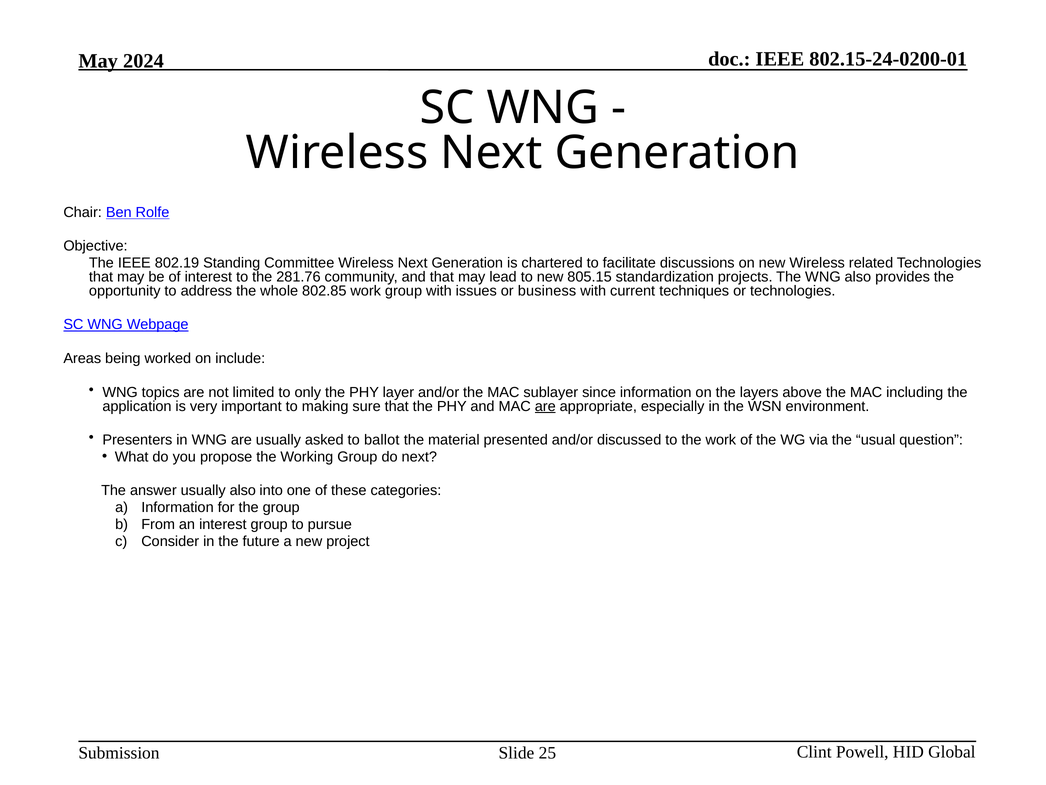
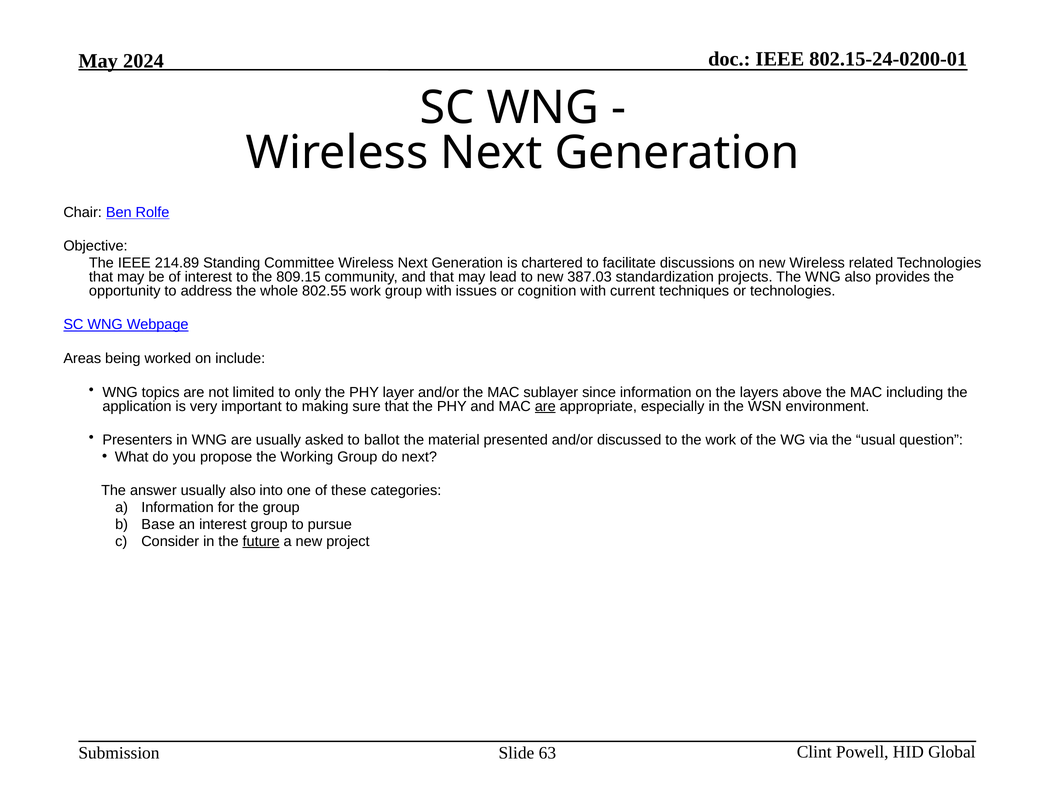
802.19: 802.19 -> 214.89 (177, 263)
281.76: 281.76 -> 809.15 (298, 277)
805.15: 805.15 -> 387.03 (590, 277)
802.85: 802.85 -> 802.55 (324, 291)
business: business -> cognition (547, 291)
From: From -> Base (158, 524)
future underline: none -> present (261, 541)
25: 25 -> 63 (547, 752)
